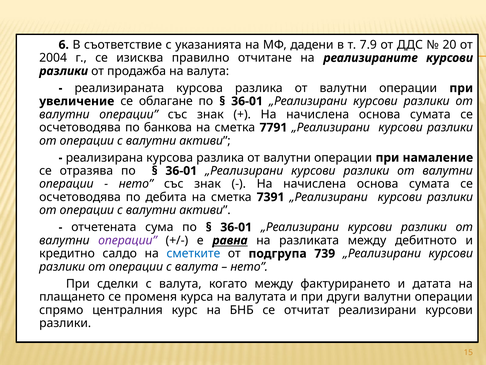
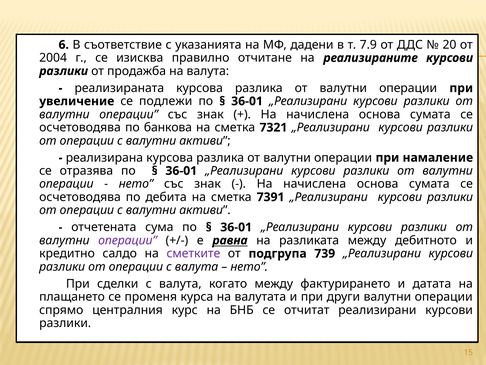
облагане: облагане -> подлежи (166, 101)
7791: 7791 -> 7321 (273, 127)
сметките colour: blue -> purple (193, 253)
